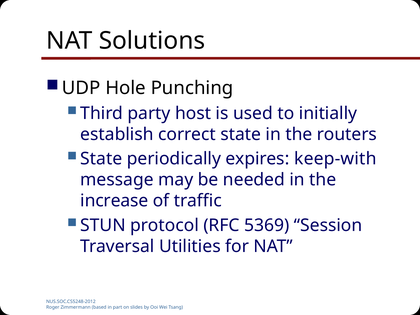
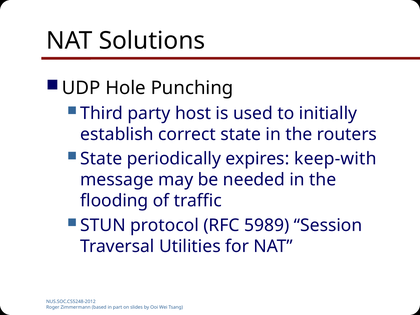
increase: increase -> flooding (114, 201)
5369: 5369 -> 5989 (267, 225)
